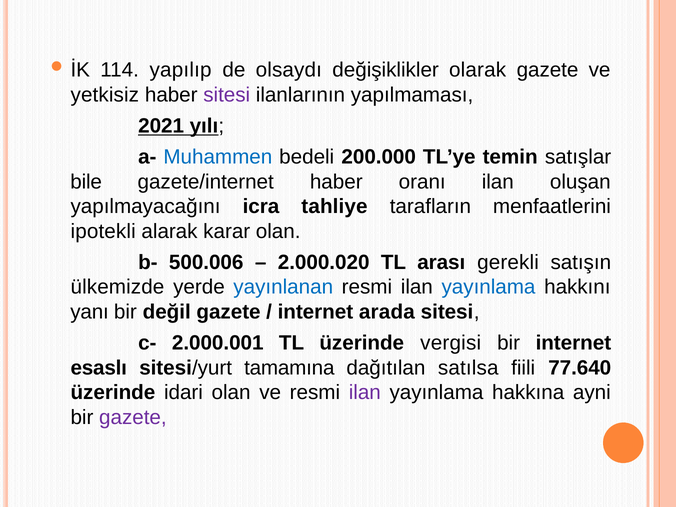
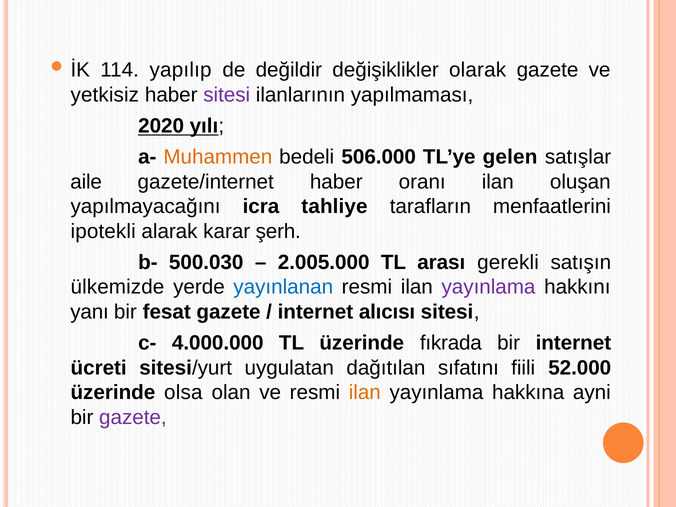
olsaydı: olsaydı -> değildir (289, 70)
2021: 2021 -> 2020 (161, 126)
Muhammen colour: blue -> orange (218, 157)
200.000: 200.000 -> 506.000 (379, 157)
temin: temin -> gelen (510, 157)
bile: bile -> aile (86, 182)
karar olan: olan -> şerh (278, 231)
500.006: 500.006 -> 500.030 (206, 262)
2.000.020: 2.000.020 -> 2.005.000 (324, 262)
yayınlama colour: blue -> purple (489, 287)
değil: değil -> fesat (167, 312)
arada: arada -> alıcısı (387, 312)
2.000.001: 2.000.001 -> 4.000.000 (218, 343)
vergisi: vergisi -> fıkrada (451, 343)
esaslı: esaslı -> ücreti (99, 368)
tamamına: tamamına -> uygulatan (289, 368)
satılsa: satılsa -> sıfatını (468, 368)
77.640: 77.640 -> 52.000 (580, 368)
idari: idari -> olsa (183, 393)
ilan colour: purple -> orange (365, 393)
